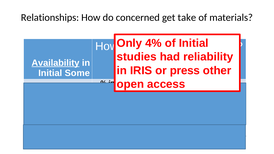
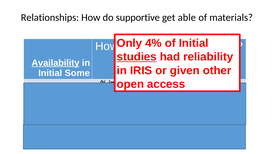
concerned: concerned -> supportive (138, 17)
take: take -> able (187, 17)
studies underline: none -> present (137, 57)
press: press -> given (185, 71)
